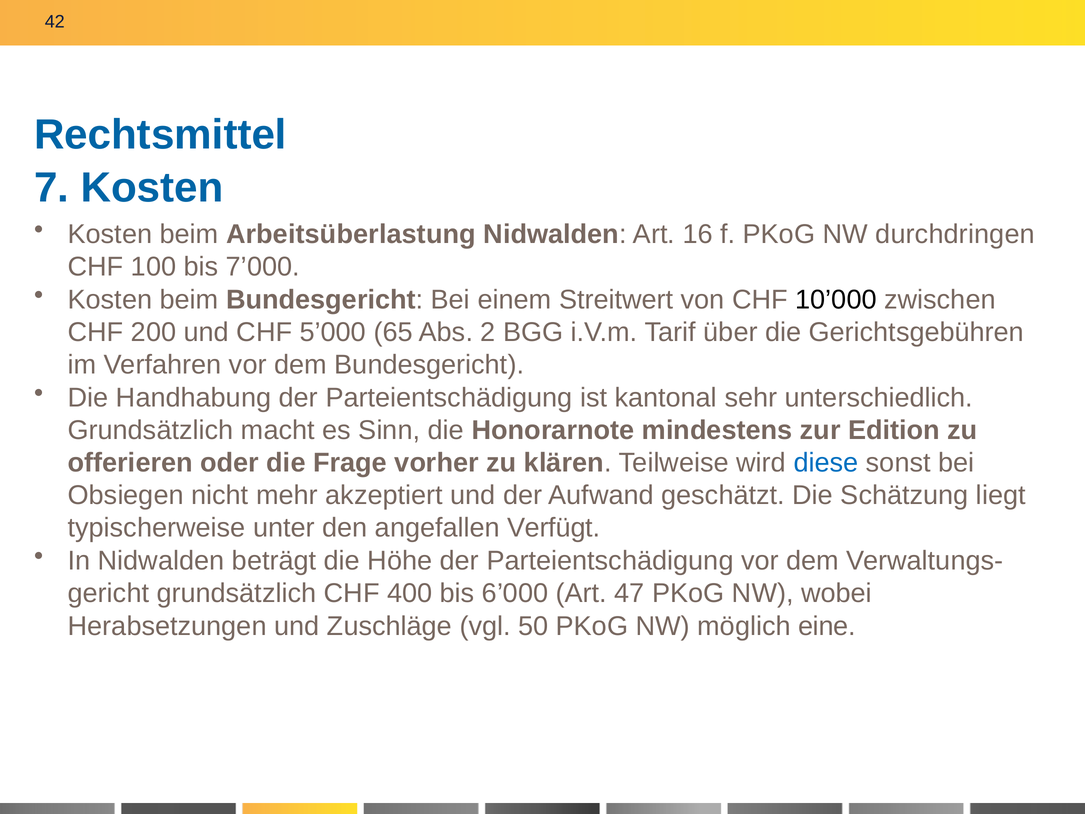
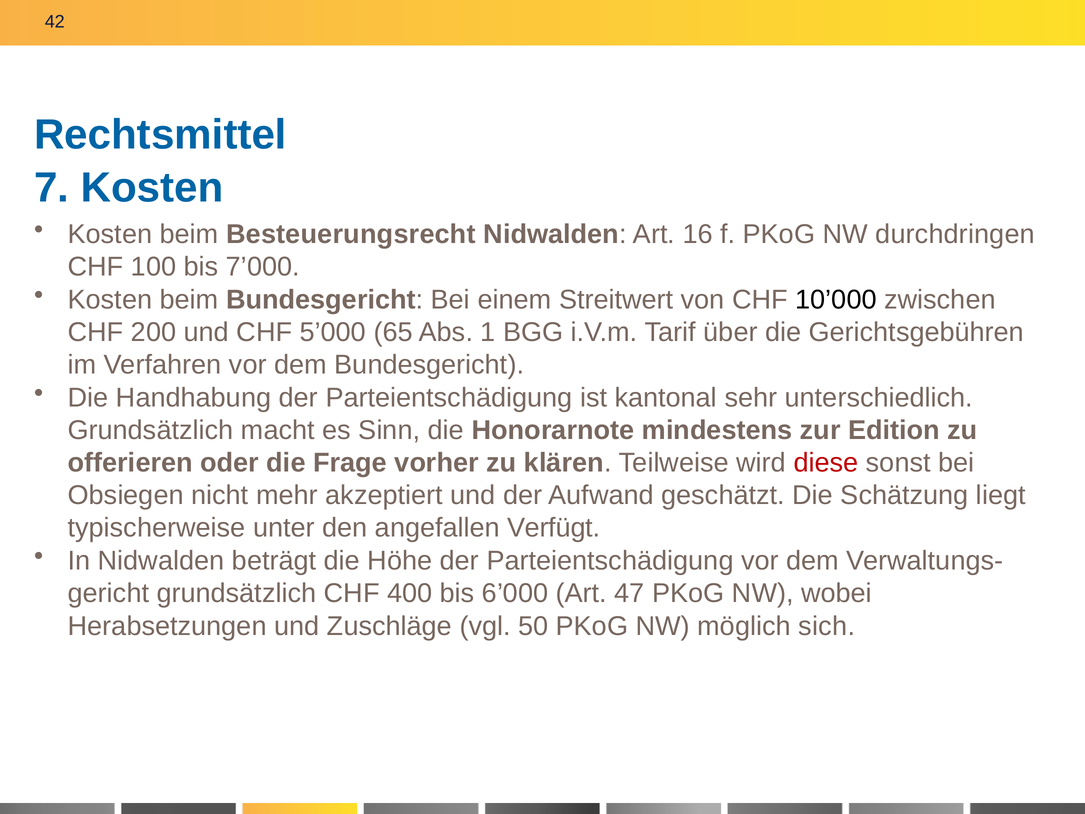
Arbeitsüberlastung: Arbeitsüberlastung -> Besteuerungsrecht (351, 234)
2: 2 -> 1 (488, 332)
diese colour: blue -> red (826, 463)
eine: eine -> sich (827, 626)
